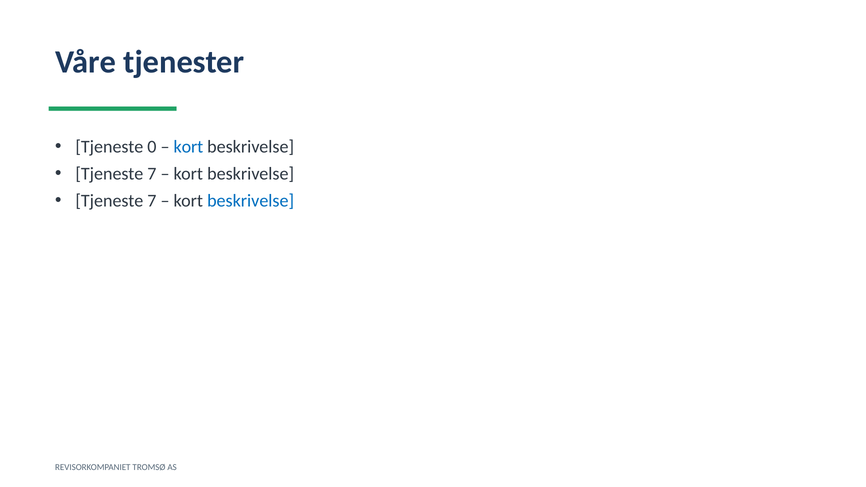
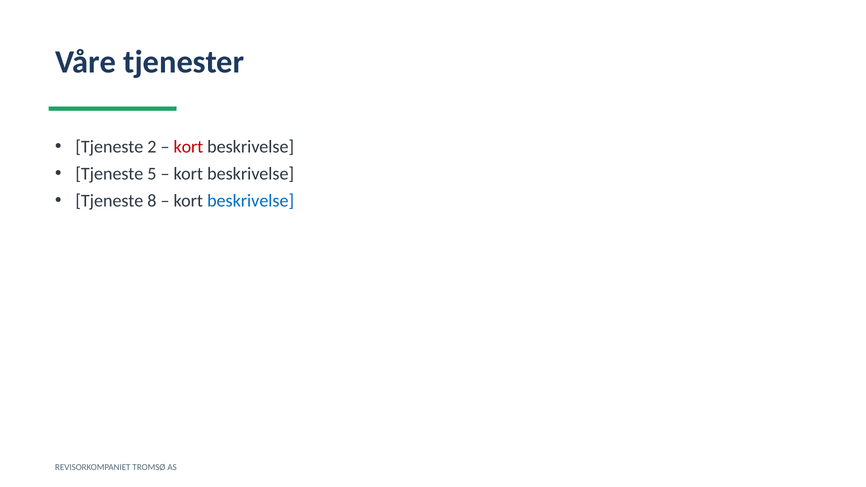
0: 0 -> 2 (152, 147)
kort colour: blue -> red (188, 147)
7: 7 -> 5 (152, 174)
7: 7 -> 8 (152, 201)
